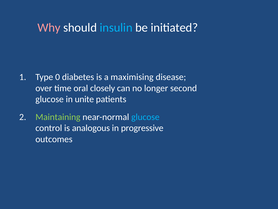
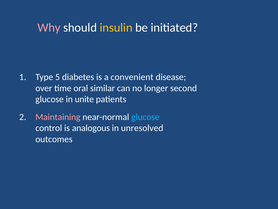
insulin colour: light blue -> yellow (116, 28)
0: 0 -> 5 (58, 77)
maximising: maximising -> convenient (132, 77)
closely: closely -> similar (103, 88)
Maintaining colour: light green -> pink (58, 117)
progressive: progressive -> unresolved (142, 128)
